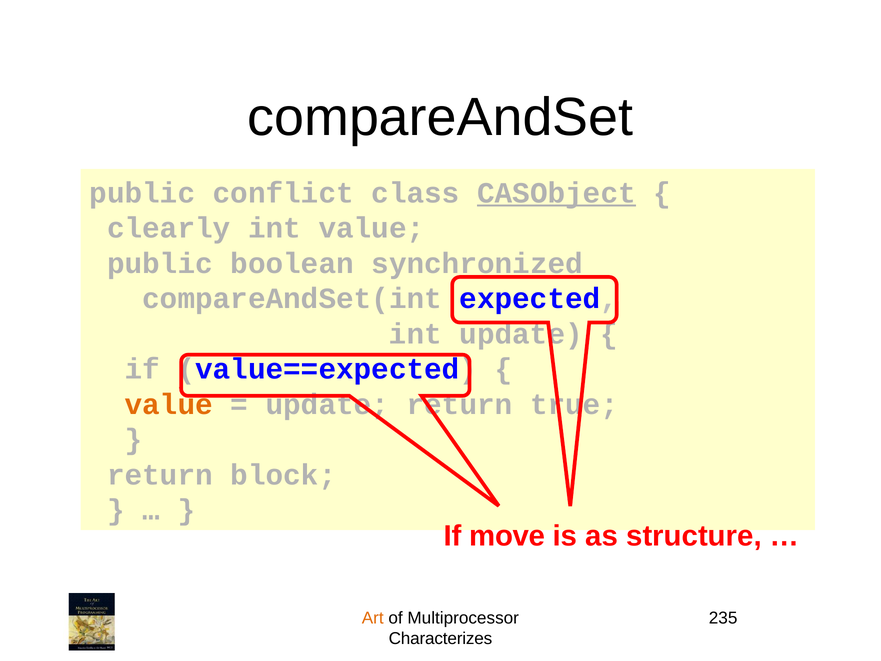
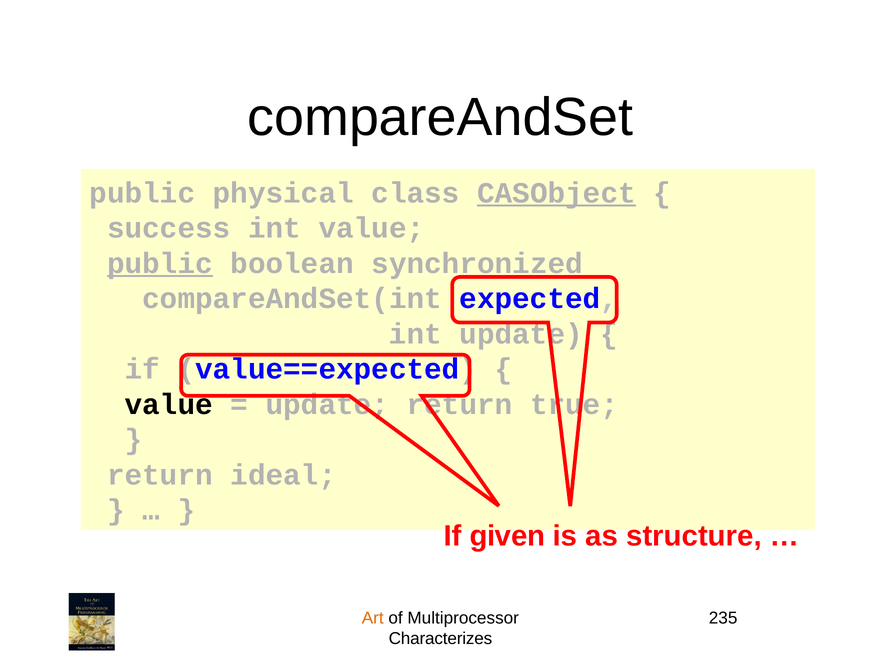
conflict: conflict -> physical (283, 193)
clearly: clearly -> success (169, 228)
public underline: none -> present (160, 263)
value colour: orange -> black (169, 404)
block: block -> ideal (283, 475)
move: move -> given (507, 536)
